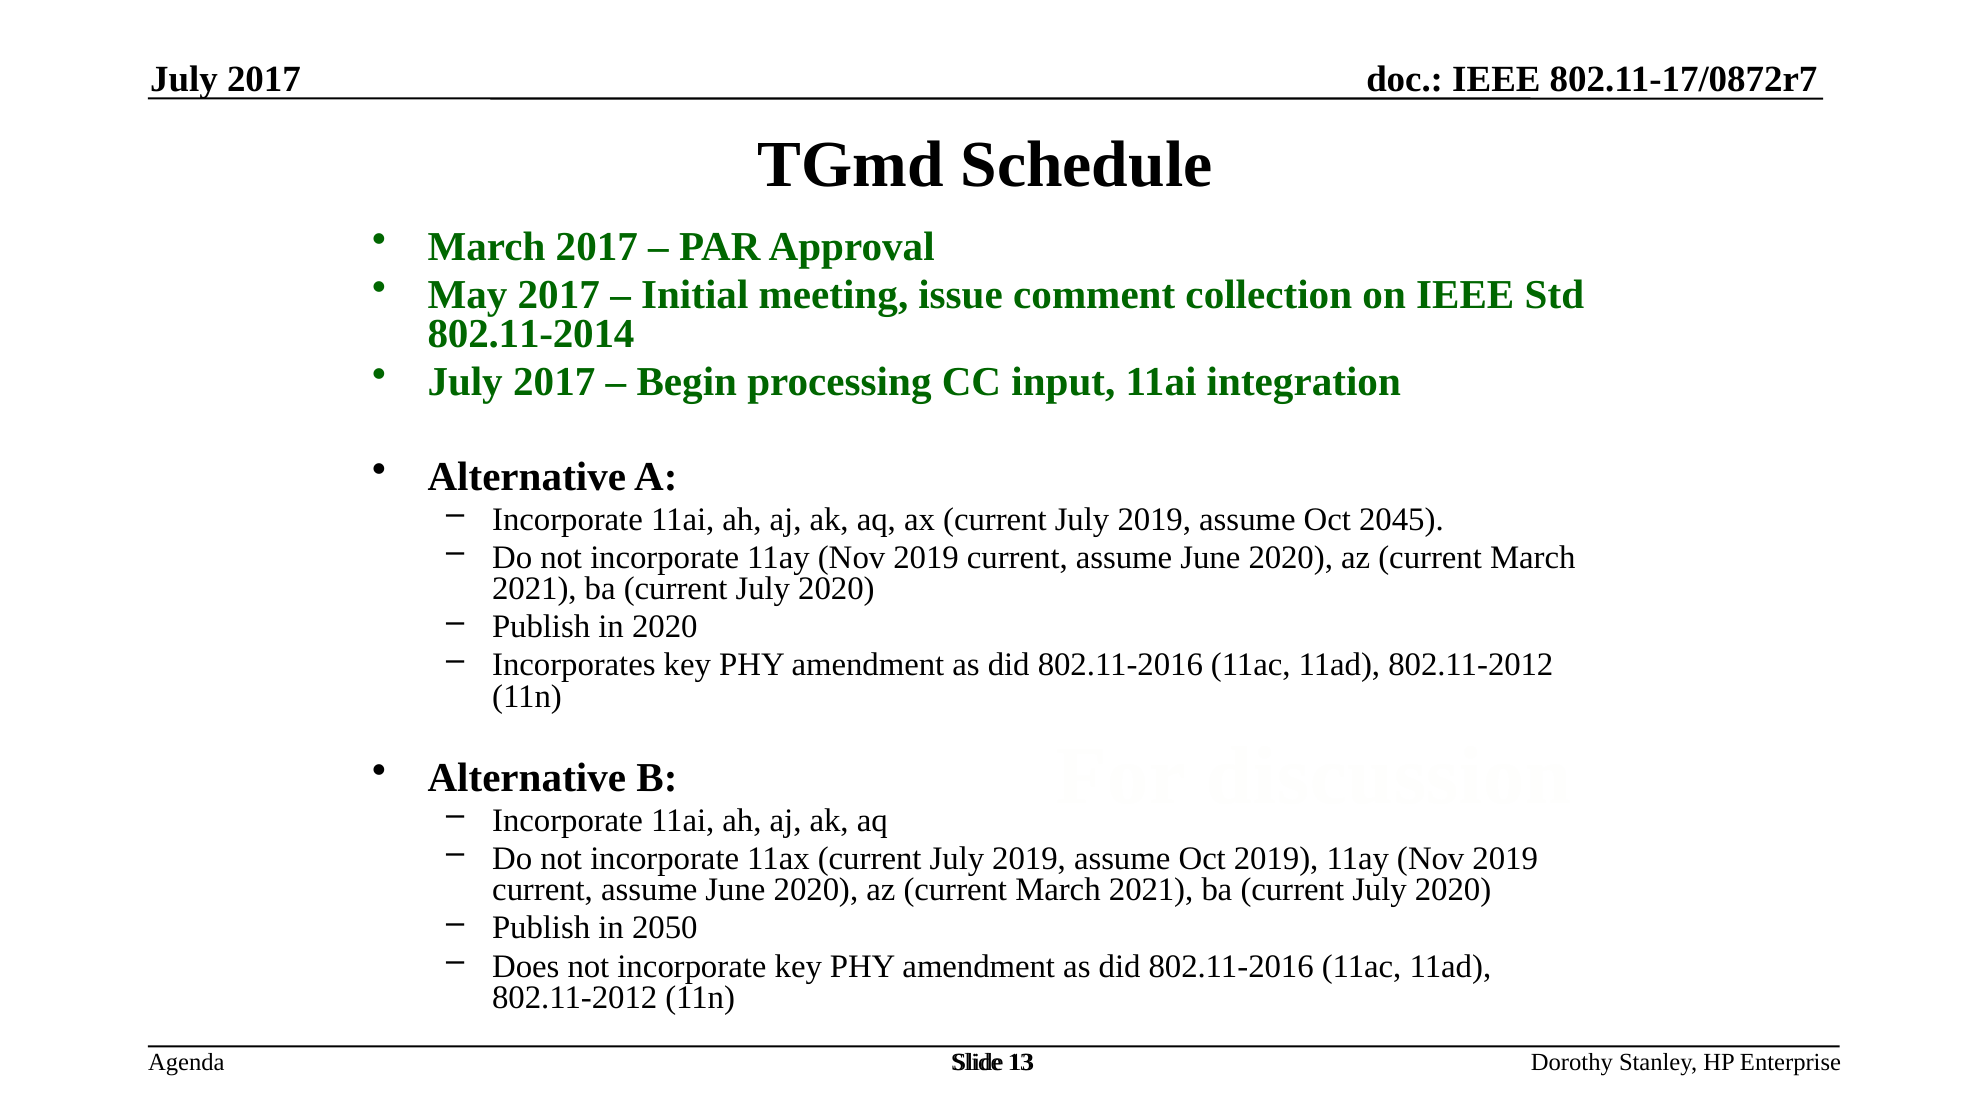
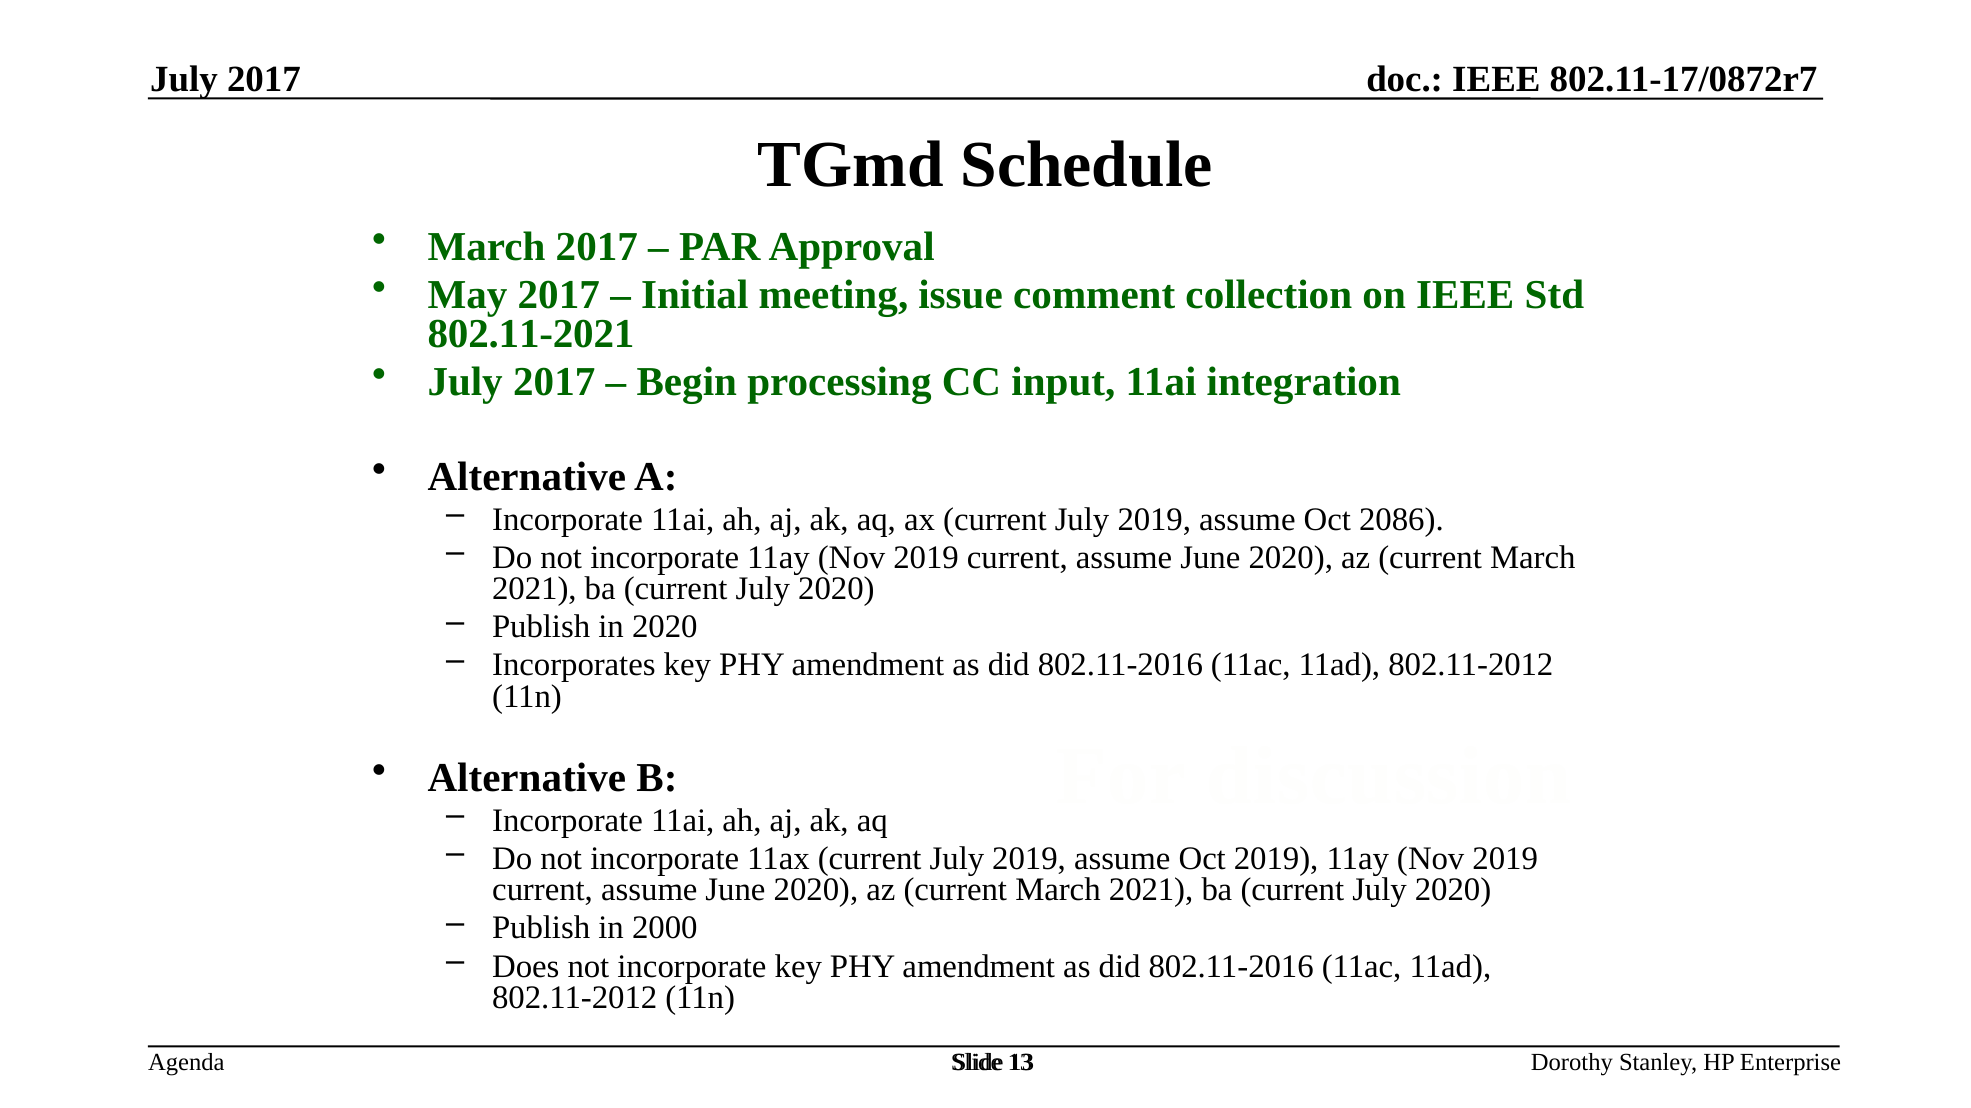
802.11-2014: 802.11-2014 -> 802.11-2021 (531, 334)
2045: 2045 -> 2086 (1401, 520)
2050: 2050 -> 2000 (665, 929)
